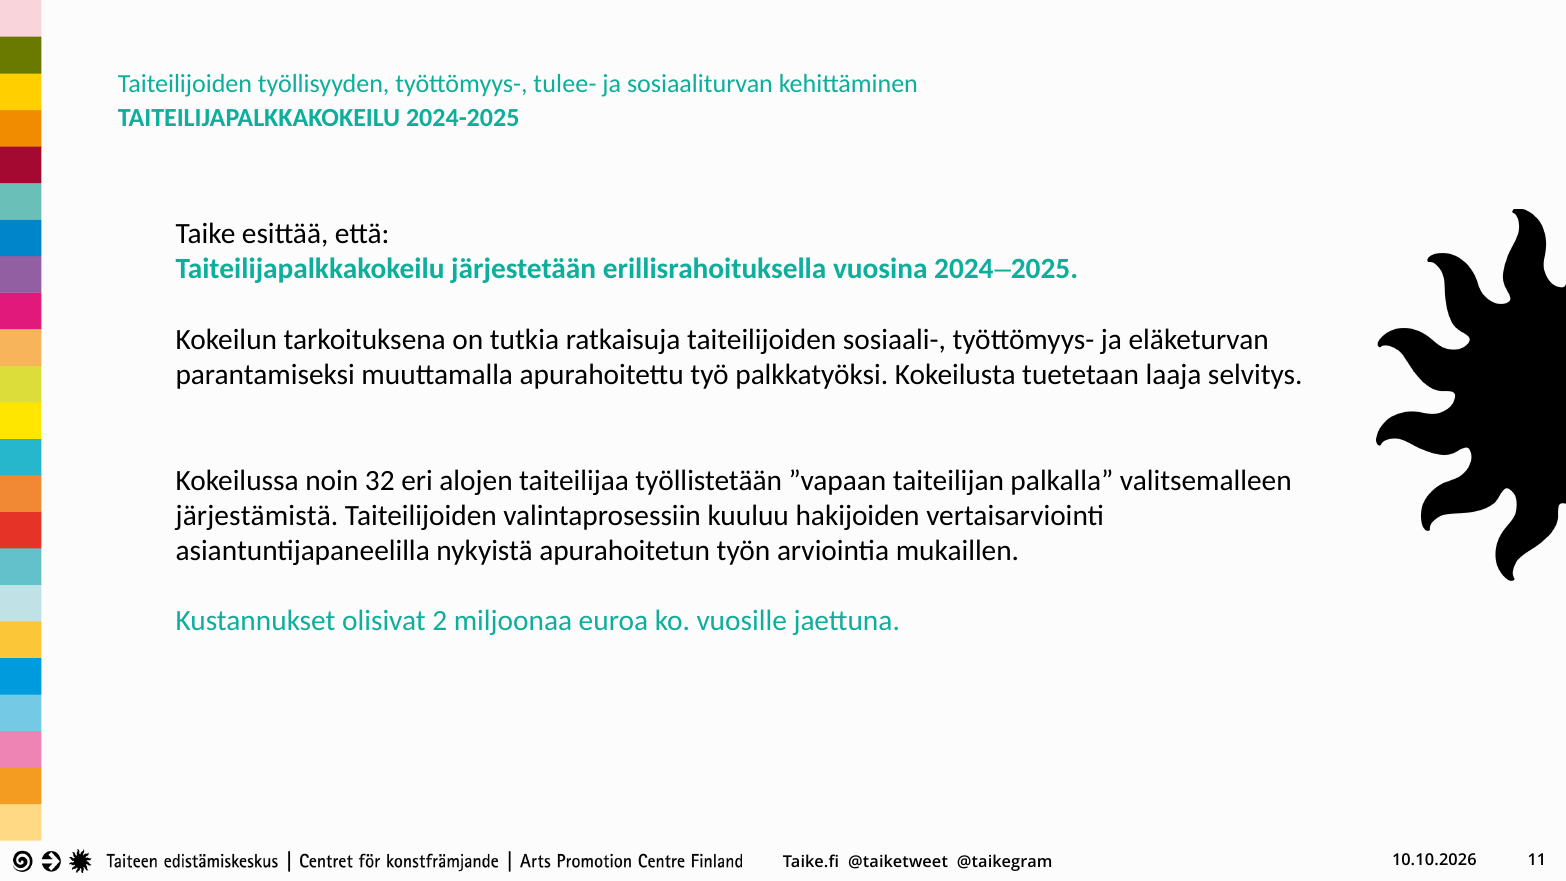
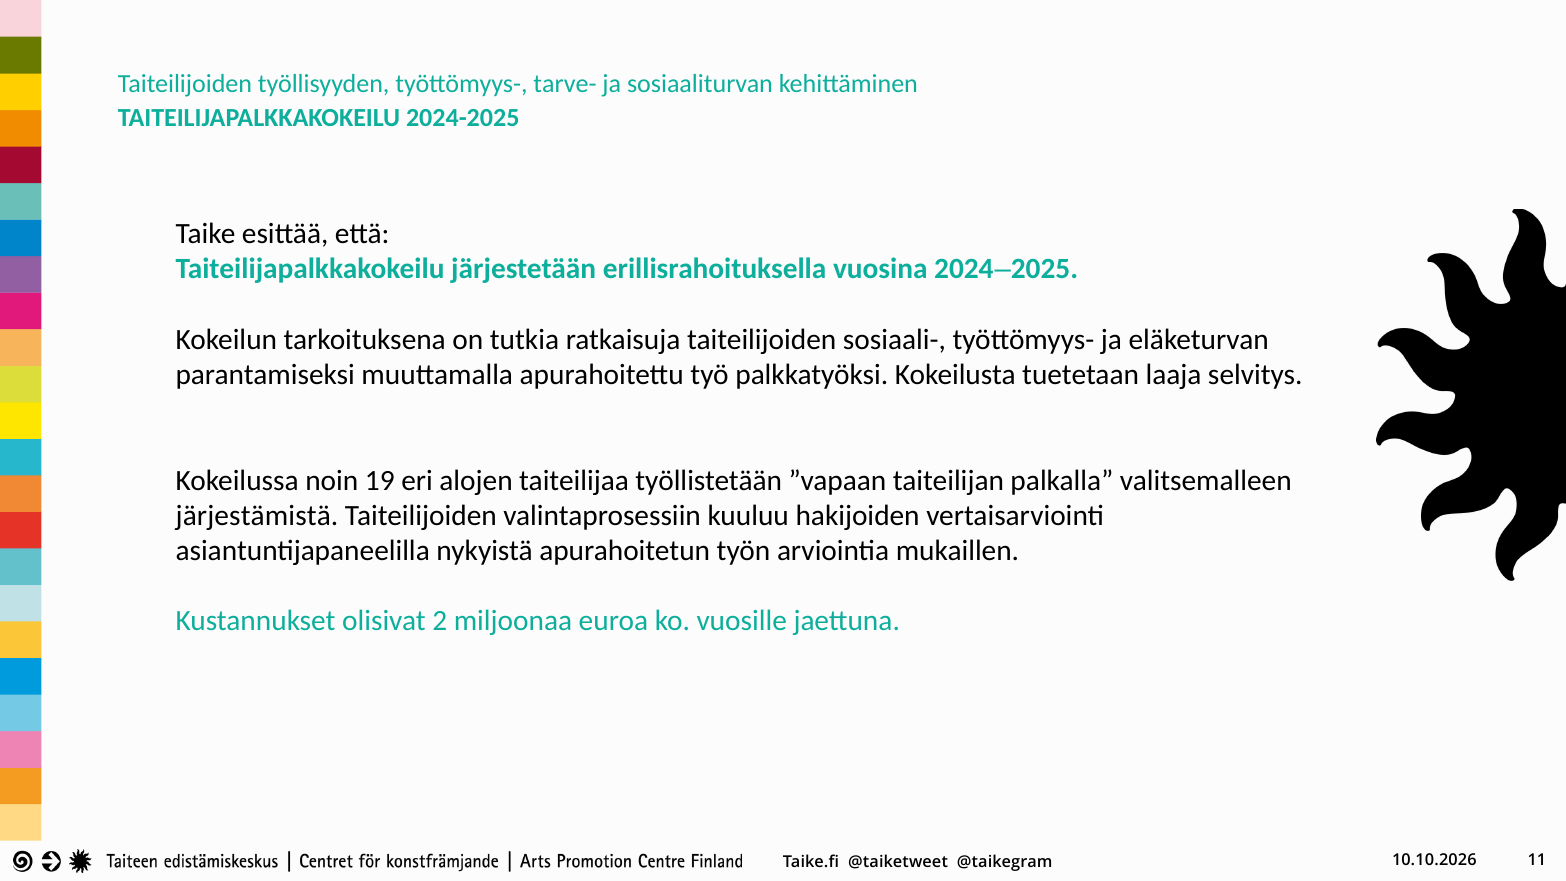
tulee-: tulee- -> tarve- (565, 84)
32: 32 -> 19 (380, 480)
